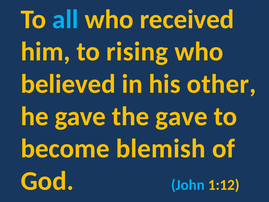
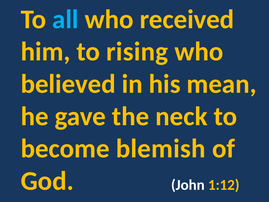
other: other -> mean (222, 84)
the gave: gave -> neck (181, 116)
John colour: light blue -> white (188, 185)
